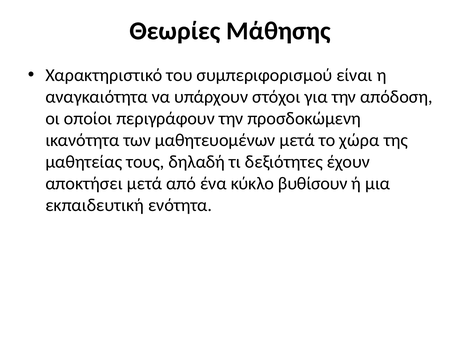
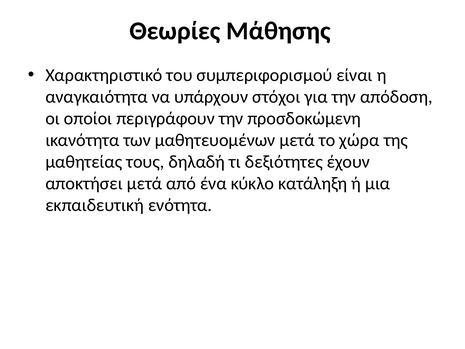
βυθίσουν: βυθίσουν -> κατάληξη (313, 184)
